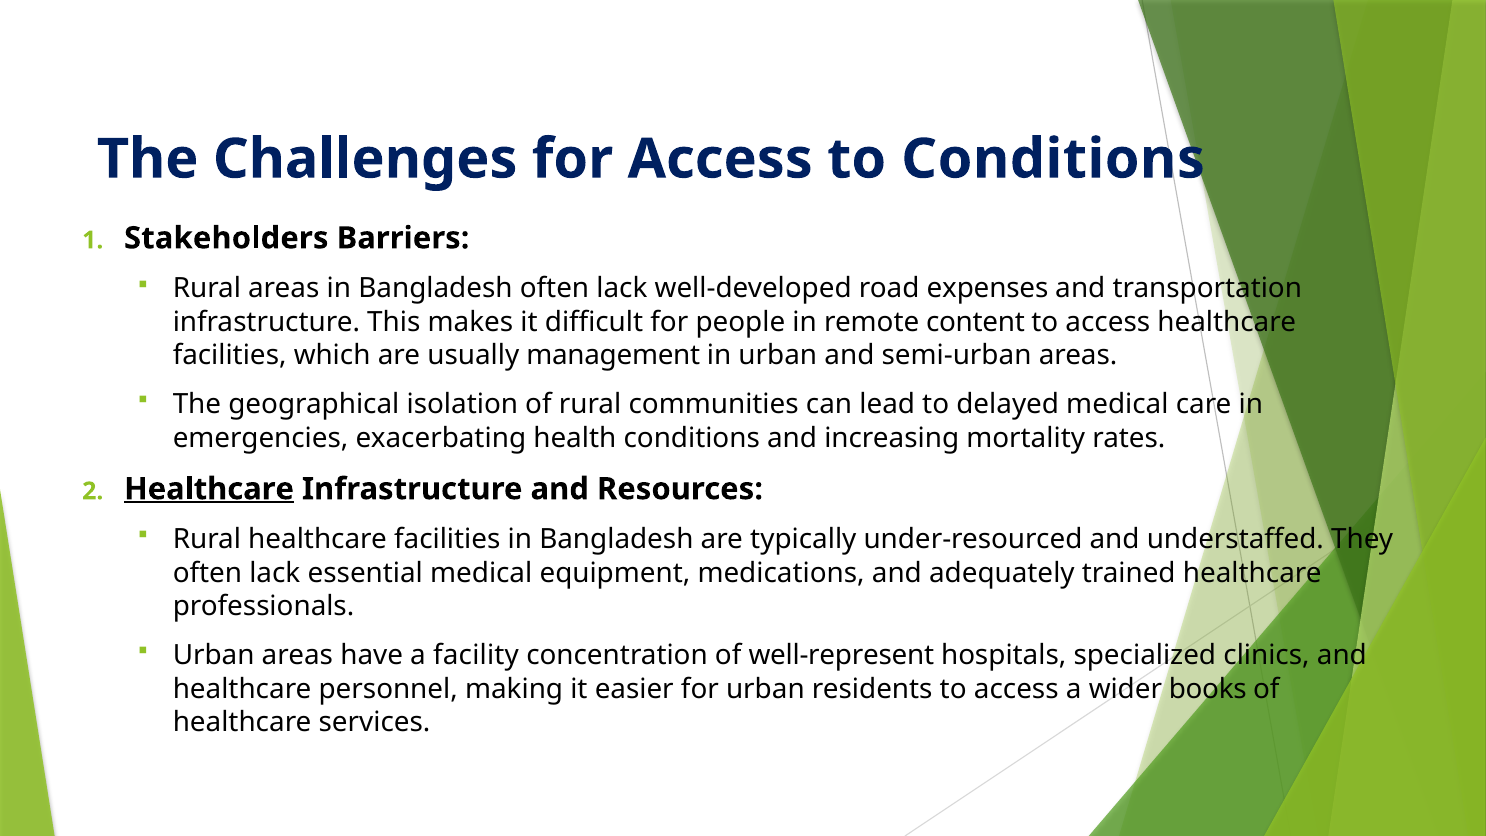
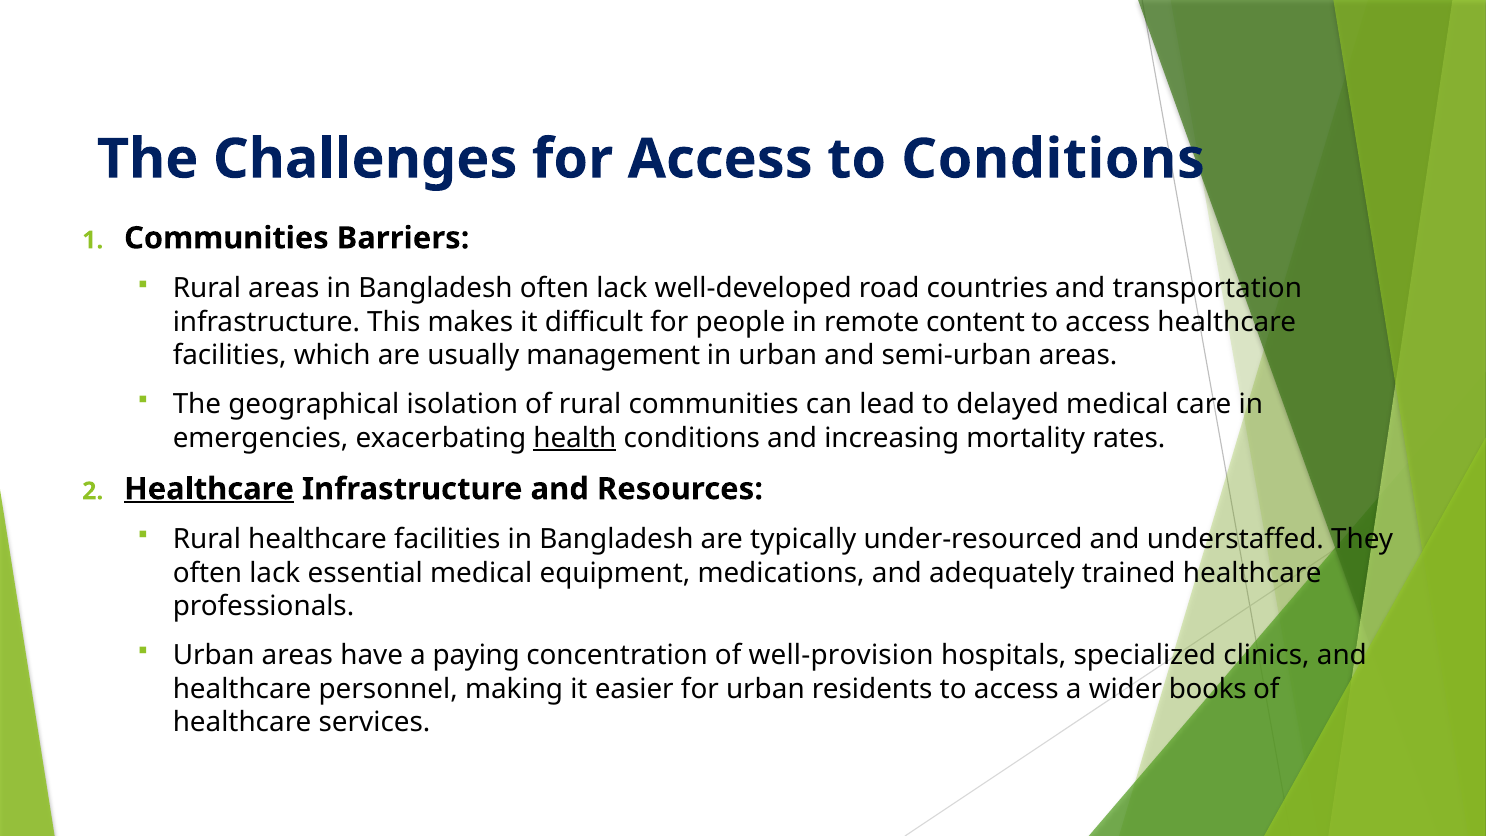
Stakeholders: Stakeholders -> Communities (226, 238)
expenses: expenses -> countries (987, 289)
health underline: none -> present (575, 438)
facility: facility -> paying (476, 655)
well-represent: well-represent -> well-provision (841, 655)
